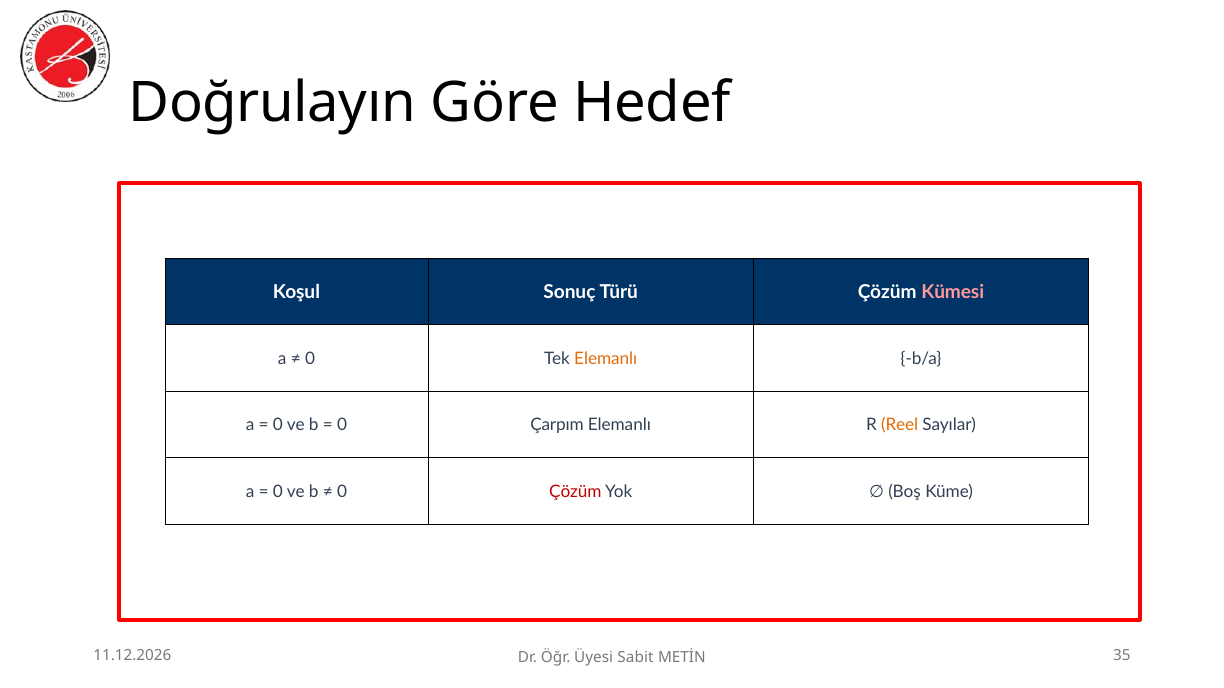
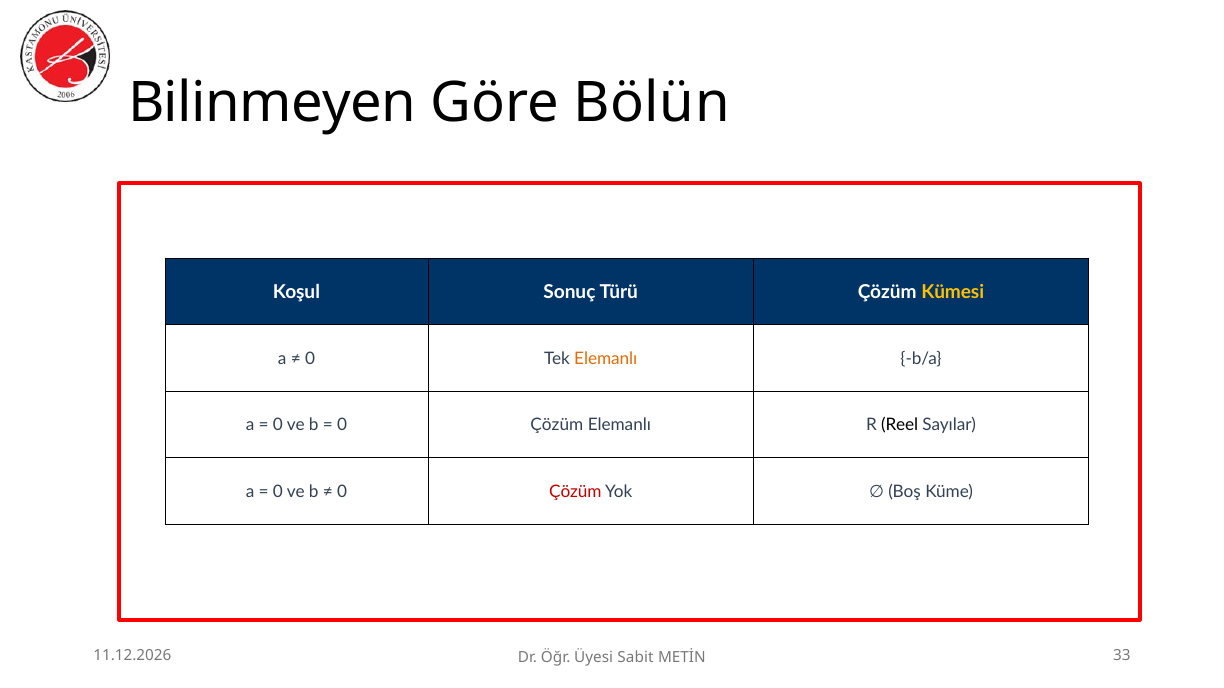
Doğrulayın: Doğrulayın -> Bilinmeyen (272, 103)
Hedef: Hedef -> Bölün (652, 103)
Kümesi colour: pink -> yellow (953, 293)
Çarpım: Çarpım -> Çözüm (557, 426)
Reel colour: orange -> black (900, 426)
35: 35 -> 33 (1122, 656)
